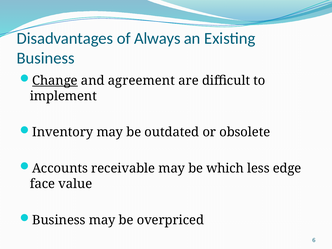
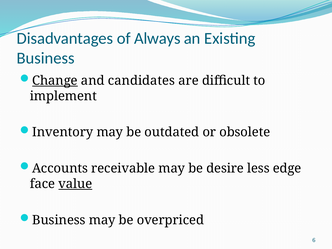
agreement: agreement -> candidates (141, 81)
which: which -> desire (225, 168)
value underline: none -> present (75, 184)
